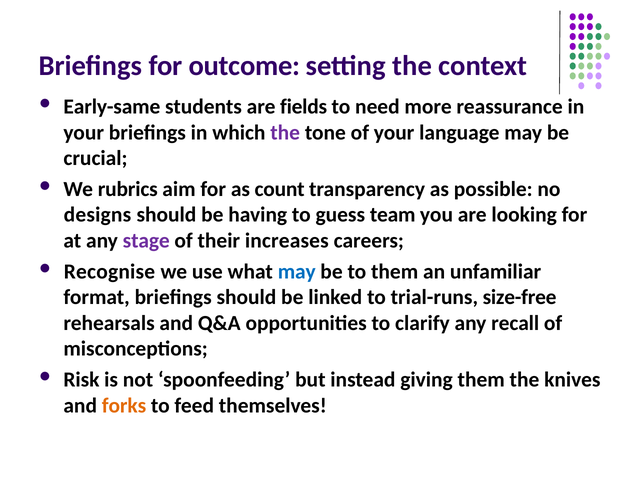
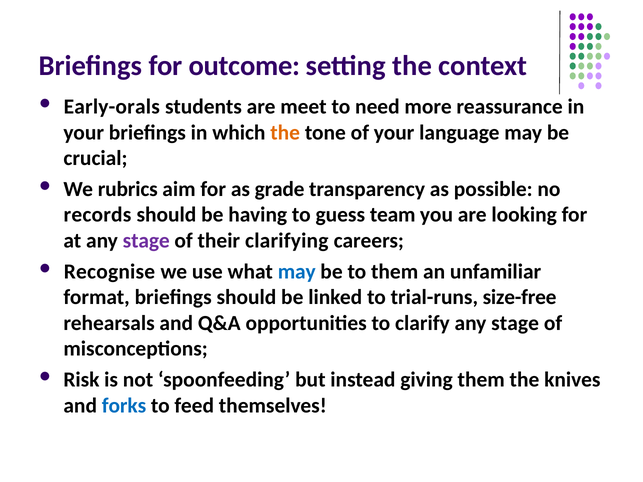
Early-same: Early-same -> Early-orals (112, 107)
fields: fields -> meet (303, 107)
the colour: purple -> orange (285, 133)
count: count -> grade (280, 189)
designs: designs -> records (97, 215)
increases: increases -> clarifying (287, 241)
clarify any recall: recall -> stage (515, 323)
forks colour: orange -> blue (124, 406)
